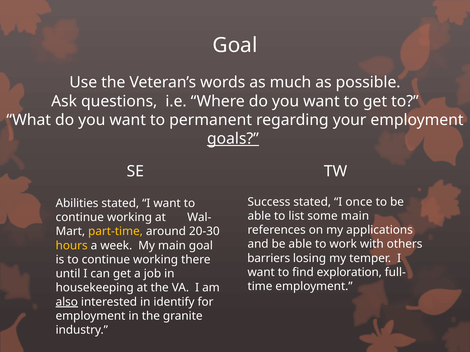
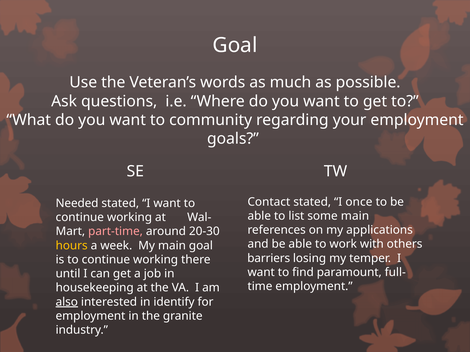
permanent: permanent -> community (211, 120)
goals underline: present -> none (233, 139)
Success: Success -> Contact (269, 202)
Abilities: Abilities -> Needed (77, 204)
part-time colour: yellow -> pink (116, 232)
exploration: exploration -> paramount (349, 273)
